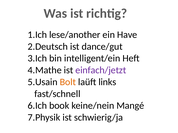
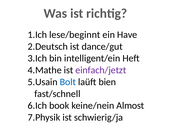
lese/another: lese/another -> lese/beginnt (75, 35)
Bolt colour: orange -> blue (68, 82)
links: links -> bien (107, 82)
Mangé: Mangé -> Almost (130, 106)
